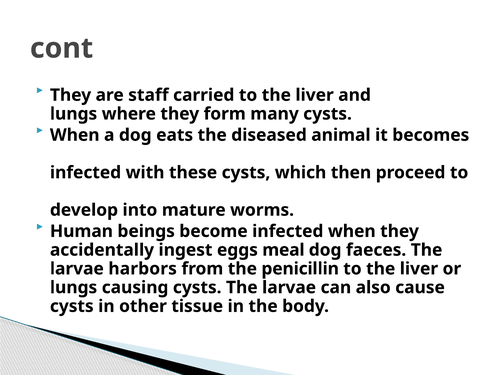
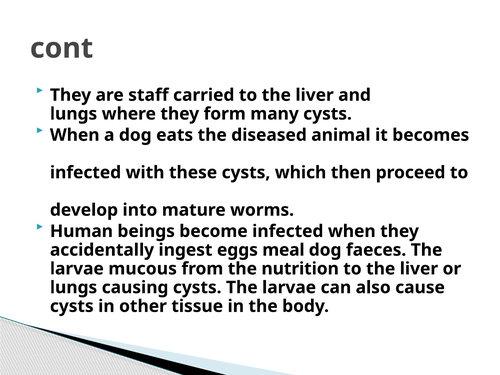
harbors: harbors -> mucous (143, 269)
penicillin: penicillin -> nutrition (300, 269)
